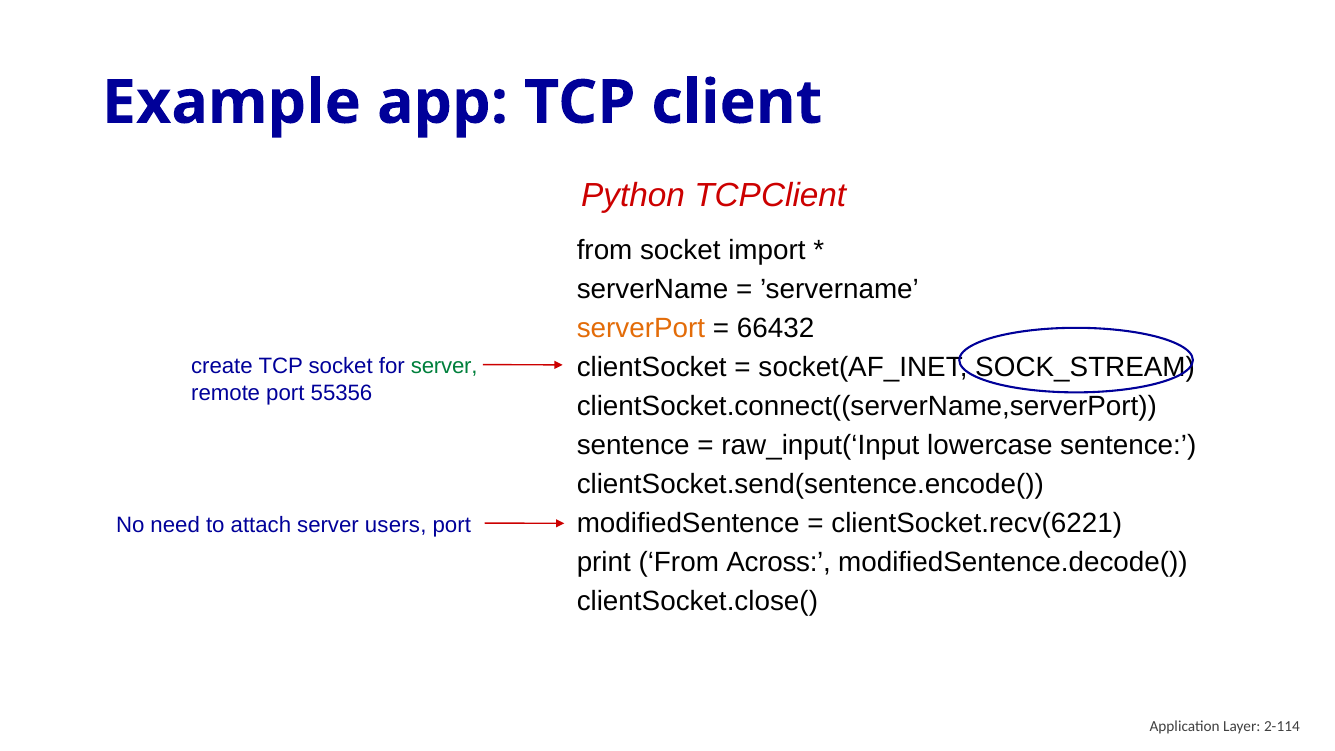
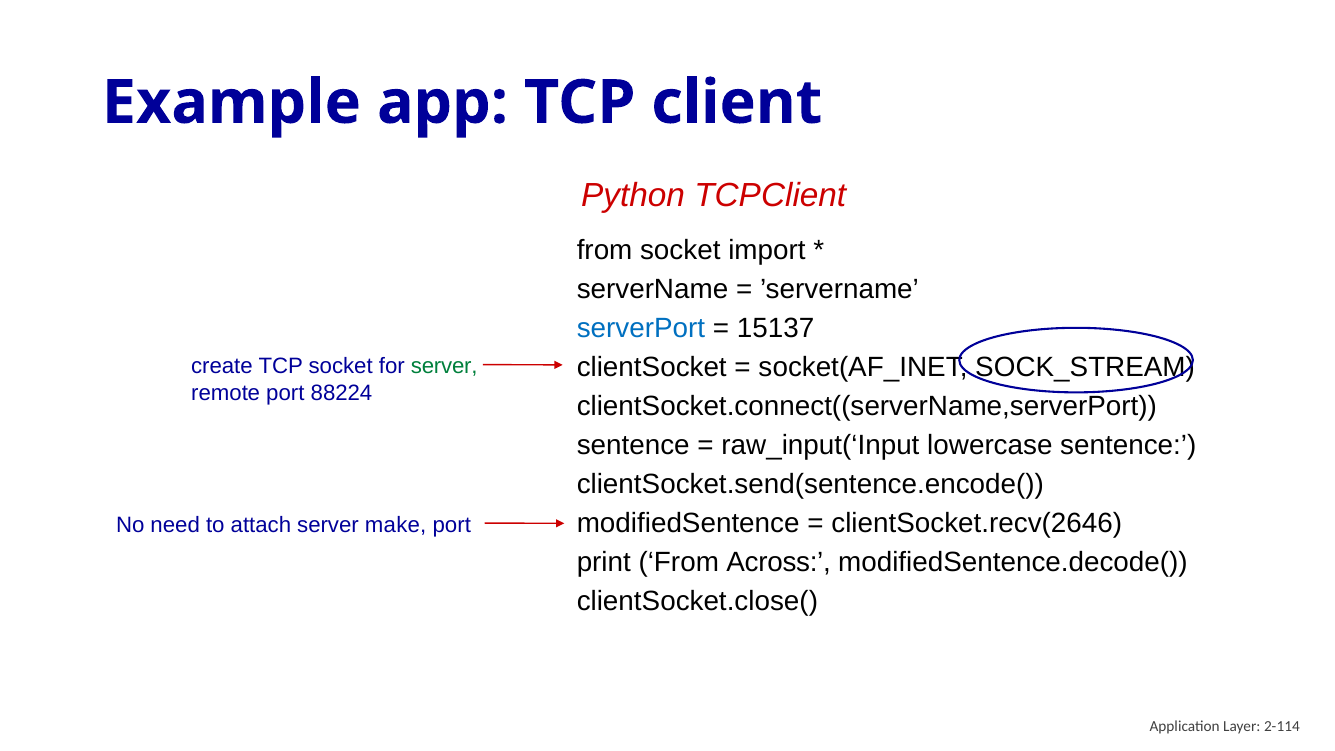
serverPort colour: orange -> blue (641, 328)
66432: 66432 -> 15137 (776, 328)
55356: 55356 -> 88224 (341, 393)
clientSocket.recv(6221: clientSocket.recv(6221 -> clientSocket.recv(2646 (977, 523)
users: users -> make (396, 525)
